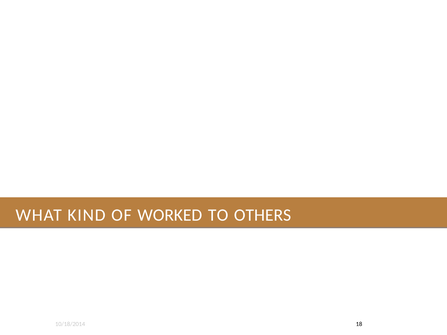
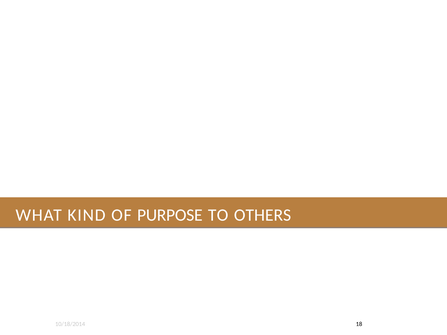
WORKED: WORKED -> PURPOSE (170, 215)
